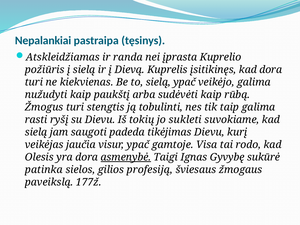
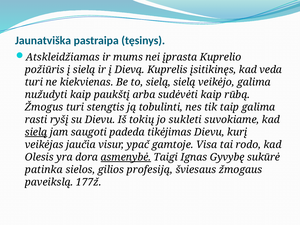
Nepalankiai: Nepalankiai -> Jaunatviška (43, 40)
randa: randa -> mums (128, 57)
kad dora: dora -> veda (271, 70)
sielą ypač: ypač -> sielą (184, 82)
sielą underline: none -> present (36, 132)
